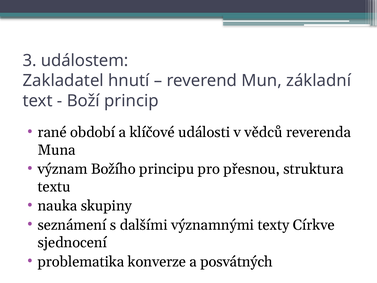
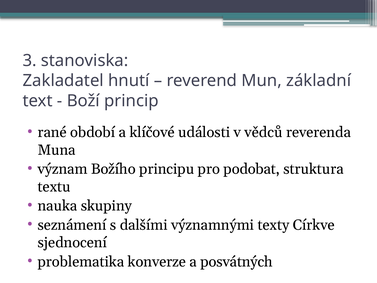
událostem: událostem -> stanoviska (85, 60)
přesnou: přesnou -> podobat (252, 169)
